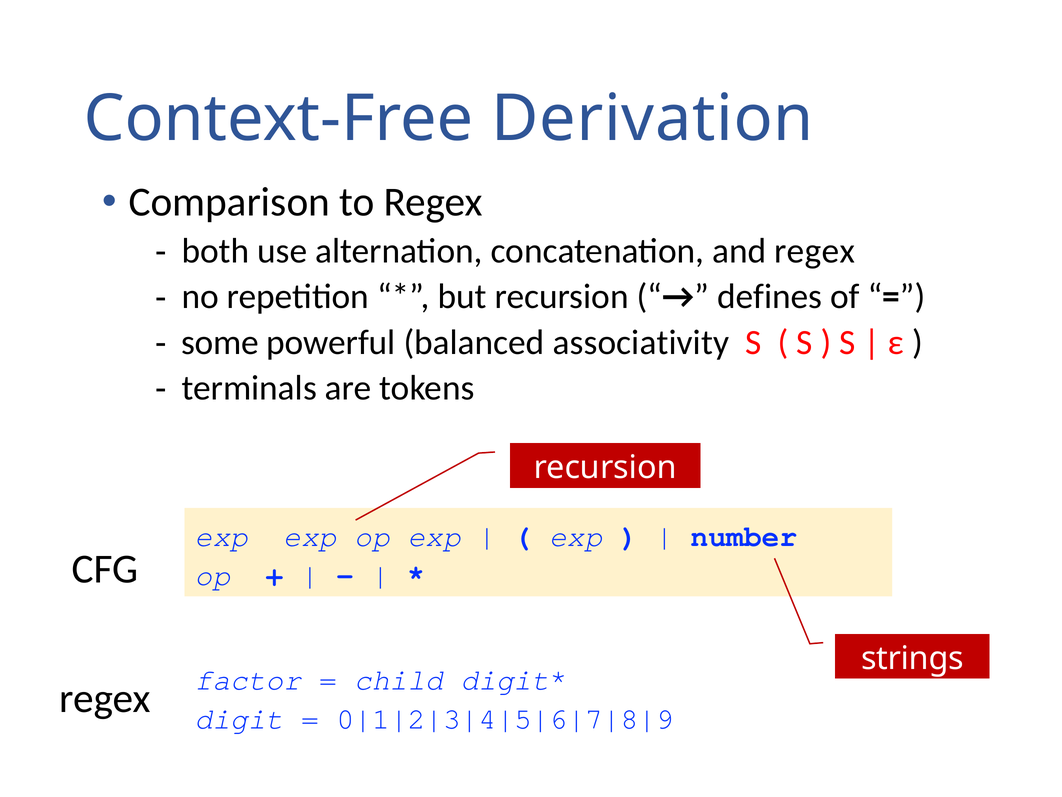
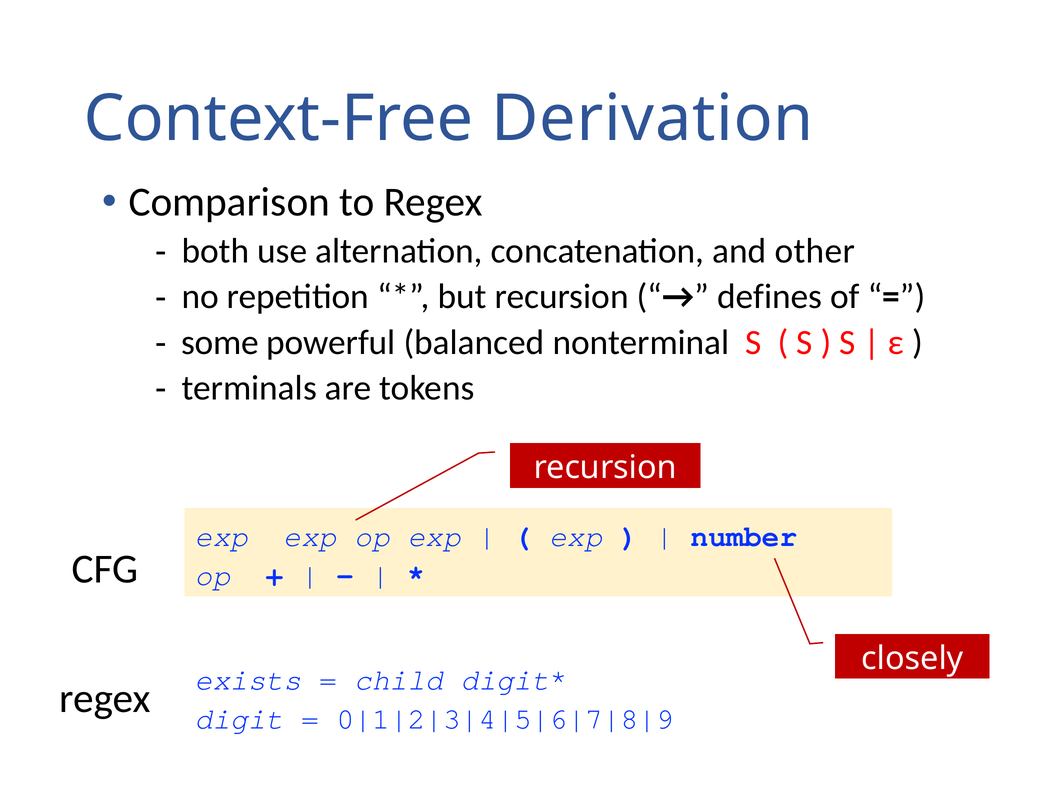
and regex: regex -> other (815, 251)
associativity: associativity -> nonterminal (641, 342)
strings: strings -> closely (912, 658)
factor: factor -> exists (248, 679)
